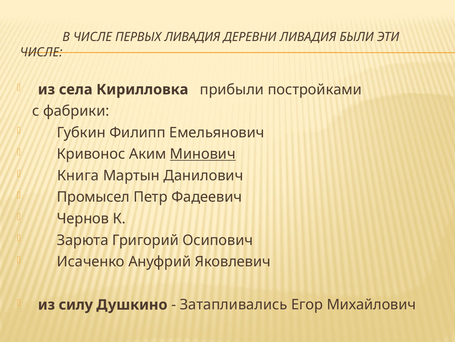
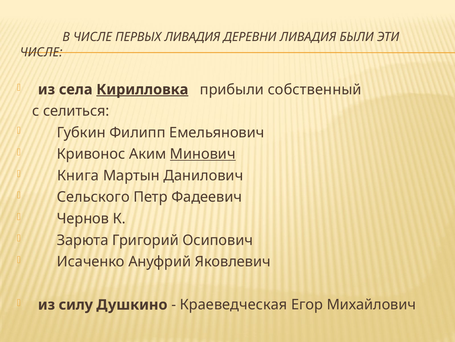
Кирилловка underline: none -> present (142, 89)
постройками: постройками -> собственный (315, 89)
фабрики: фабрики -> селиться (76, 111)
Промысел: Промысел -> Сельского (93, 197)
Затапливались: Затапливались -> Краеведческая (234, 304)
